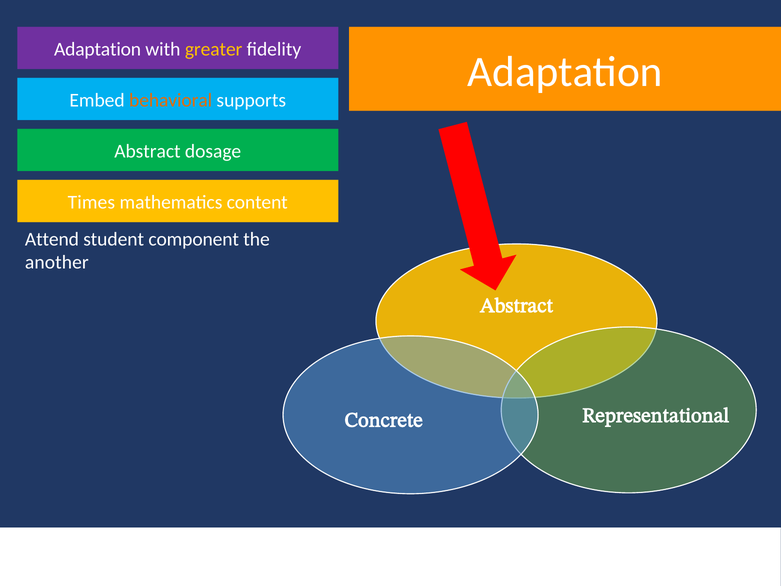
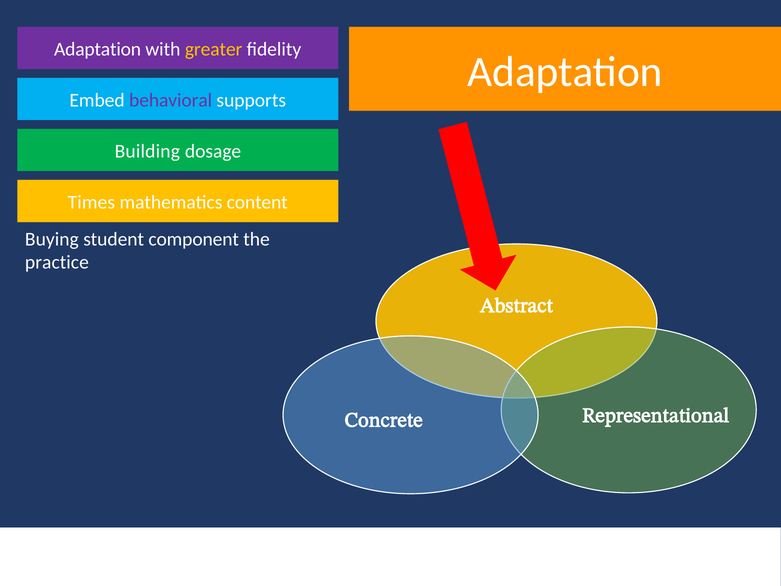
behavioral colour: orange -> purple (171, 100)
Abstract: Abstract -> Building (147, 151)
Attend: Attend -> Buying (52, 239)
another: another -> practice (57, 262)
